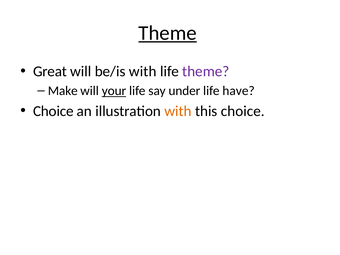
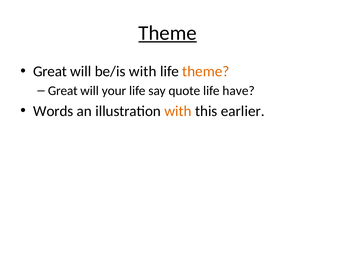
theme colour: purple -> orange (206, 71)
Make: Make -> Great (63, 91)
your underline: present -> none (114, 91)
under: under -> quote (184, 91)
Choice: Choice -> Words (53, 111)
this choice: choice -> earlier (243, 111)
